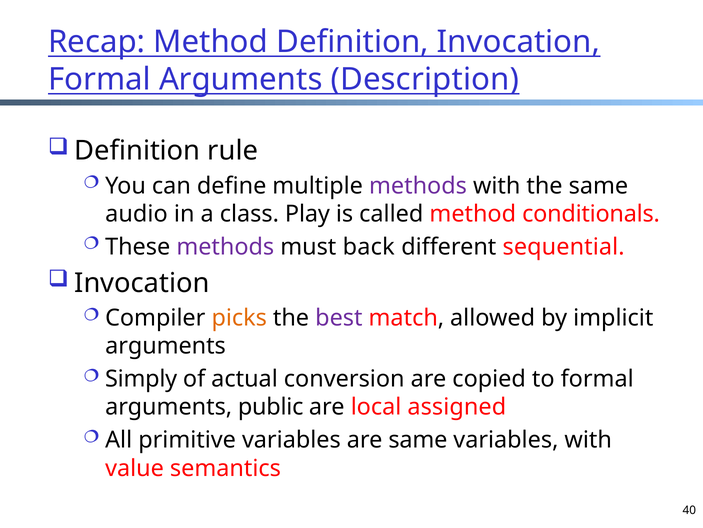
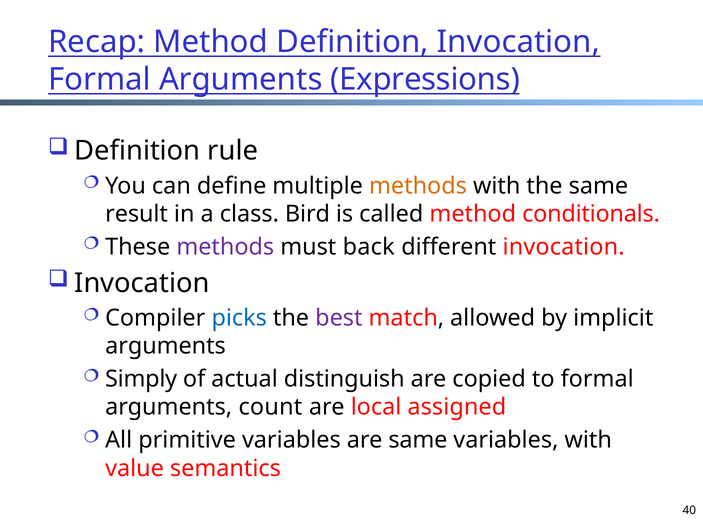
Description: Description -> Expressions (425, 80)
methods colour: purple -> orange (418, 186)
audio: audio -> result (137, 214)
Play: Play -> Bird (307, 214)
different sequential: sequential -> invocation (564, 247)
picks colour: orange -> blue (239, 318)
conversion: conversion -> distinguish (344, 379)
public: public -> count (270, 407)
